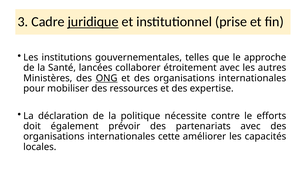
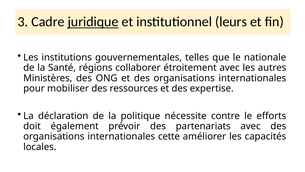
prise: prise -> leurs (231, 22)
approche: approche -> nationale (265, 57)
lancées: lancées -> régions (96, 68)
ONG underline: present -> none (107, 78)
